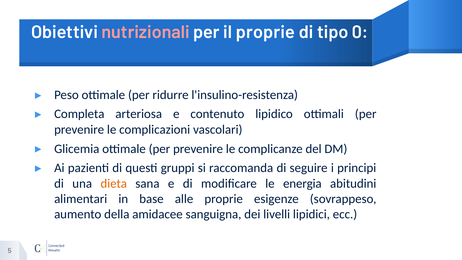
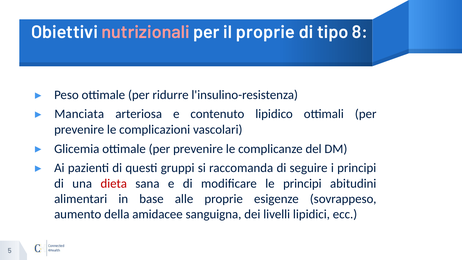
0: 0 -> 8 (360, 32)
Completa: Completa -> Manciata (79, 114)
dieta colour: orange -> red (114, 183)
le energia: energia -> principi (302, 183)
